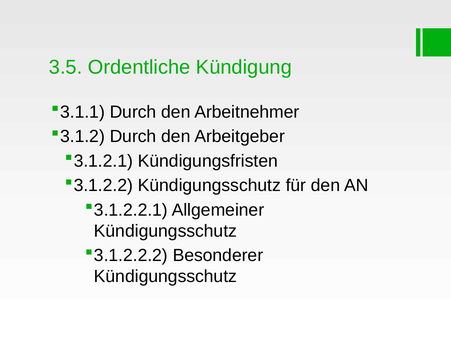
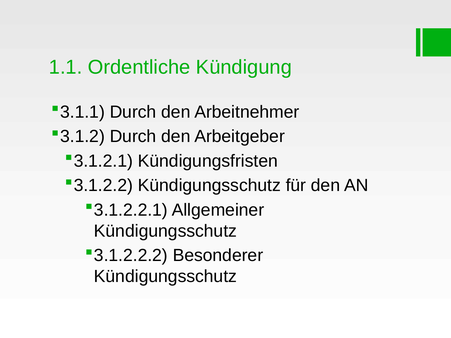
3.5: 3.5 -> 1.1 (66, 67)
